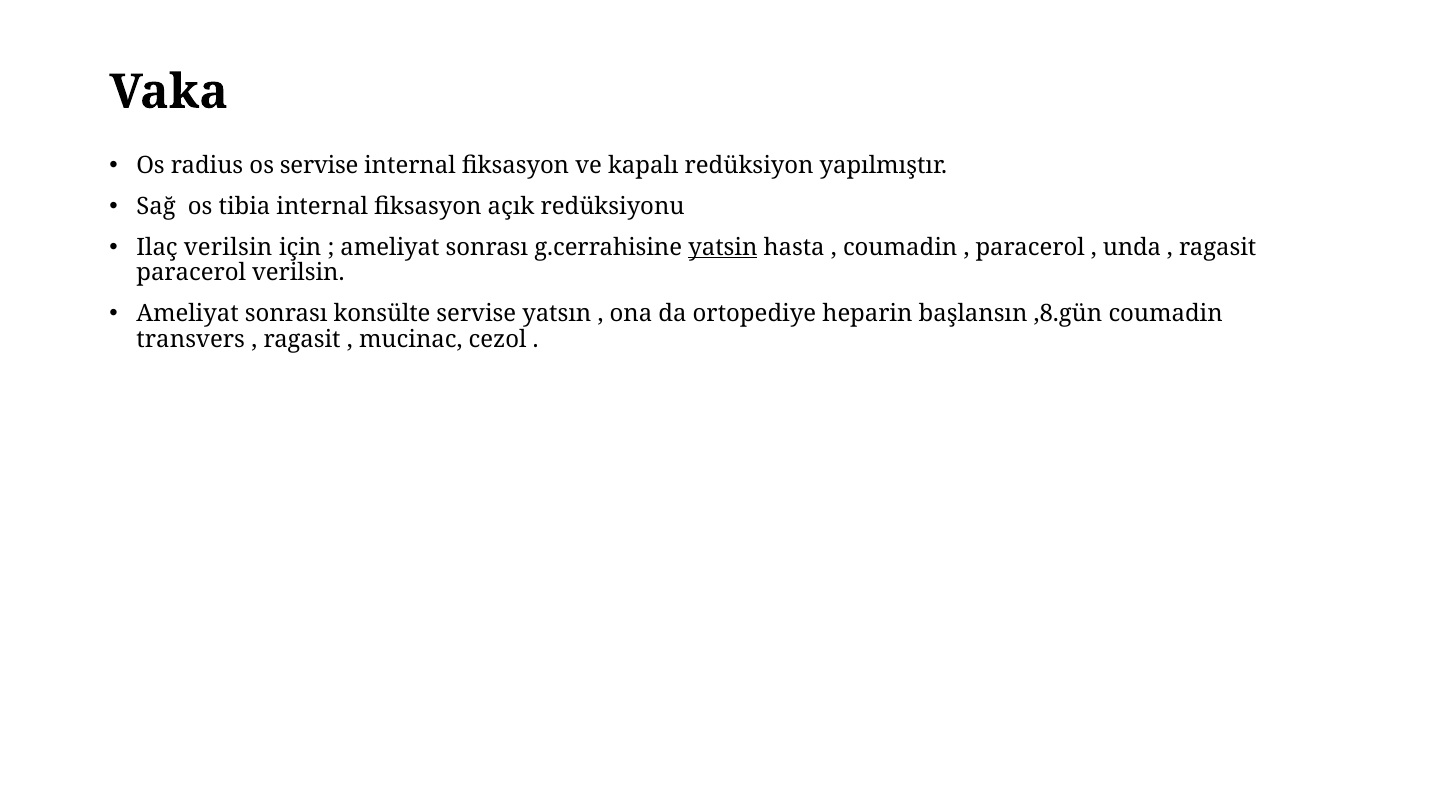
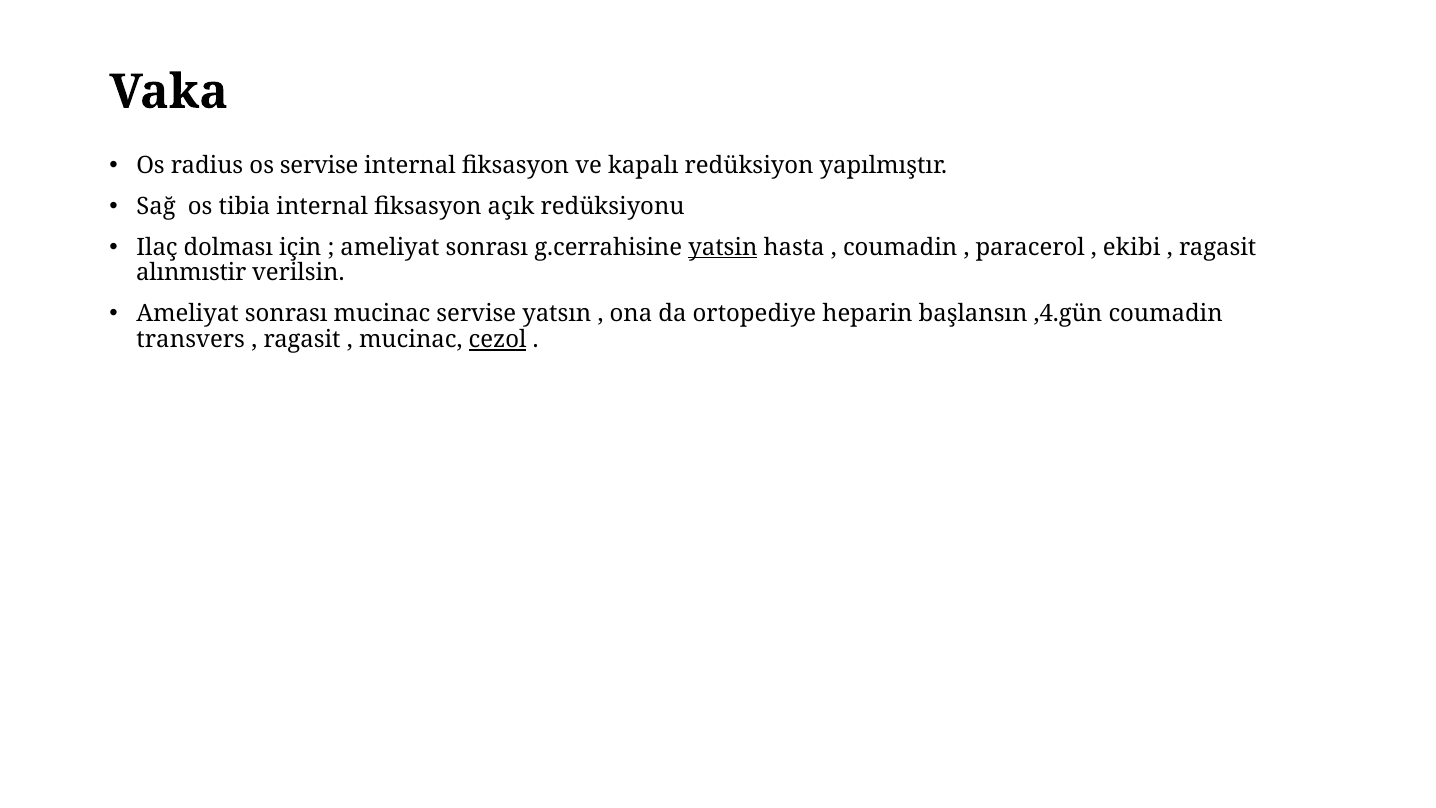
Ilaç verilsin: verilsin -> dolması (228, 247)
unda: unda -> ekibi (1132, 247)
paracerol: paracerol -> alınmıstir (191, 273)
sonrası konsülte: konsülte -> mucinac (382, 314)
,8.gün: ,8.gün -> ,4.gün (1068, 314)
cezol underline: none -> present (498, 340)
